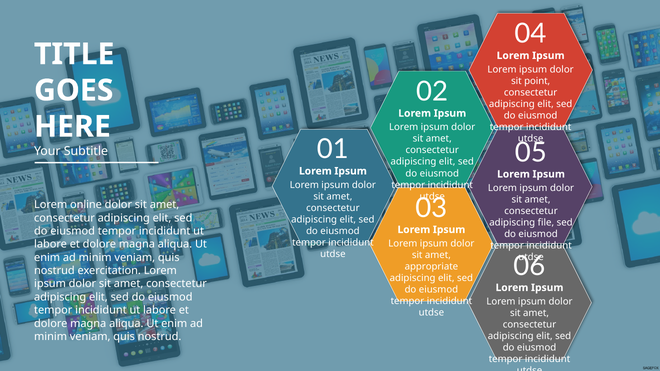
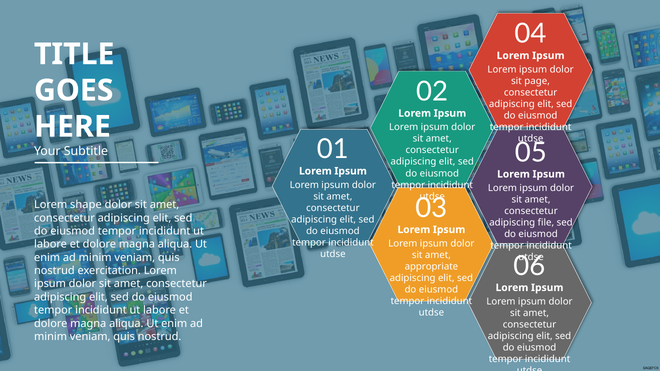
point: point -> page (537, 81)
online: online -> shape (86, 205)
